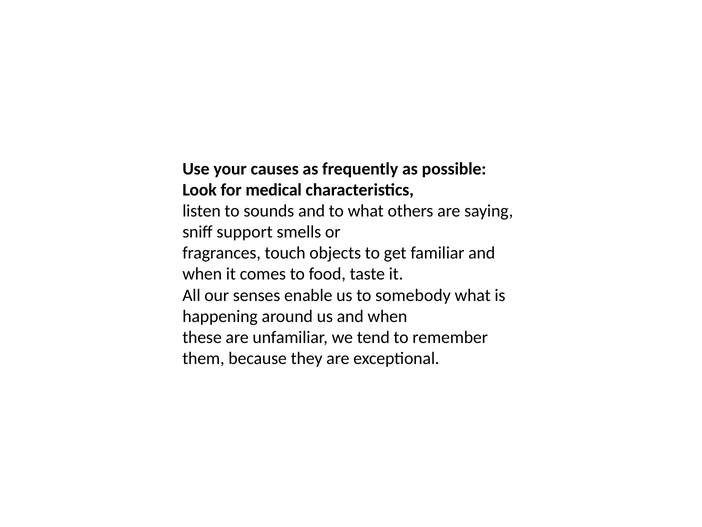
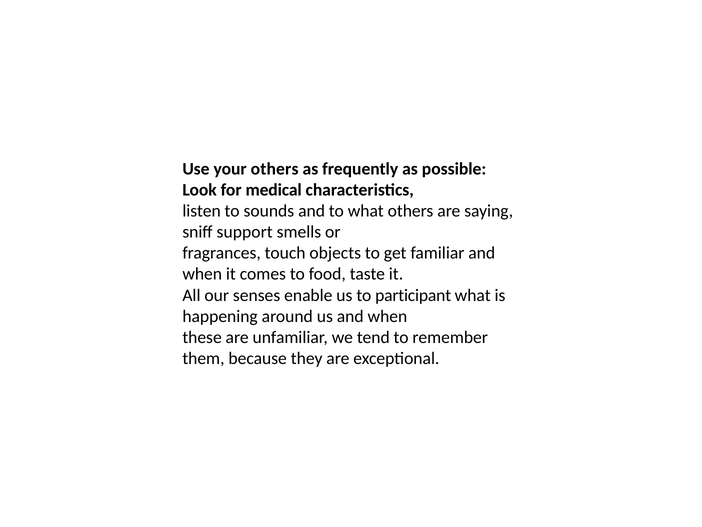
your causes: causes -> others (275, 169)
somebody: somebody -> participant (413, 295)
